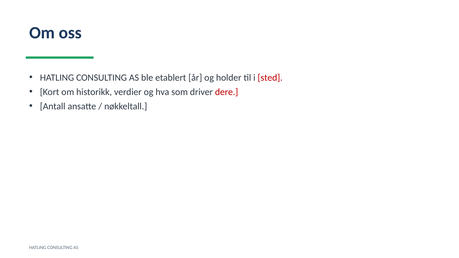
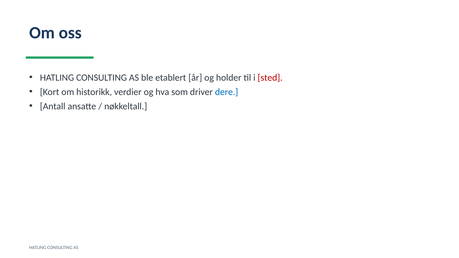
dere colour: red -> blue (227, 92)
